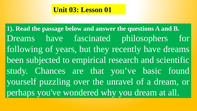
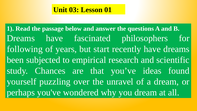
they: they -> start (101, 49)
basic: basic -> ideas (152, 71)
